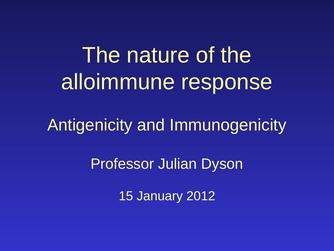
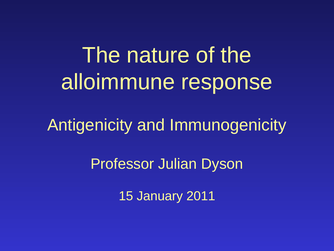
2012: 2012 -> 2011 (201, 196)
